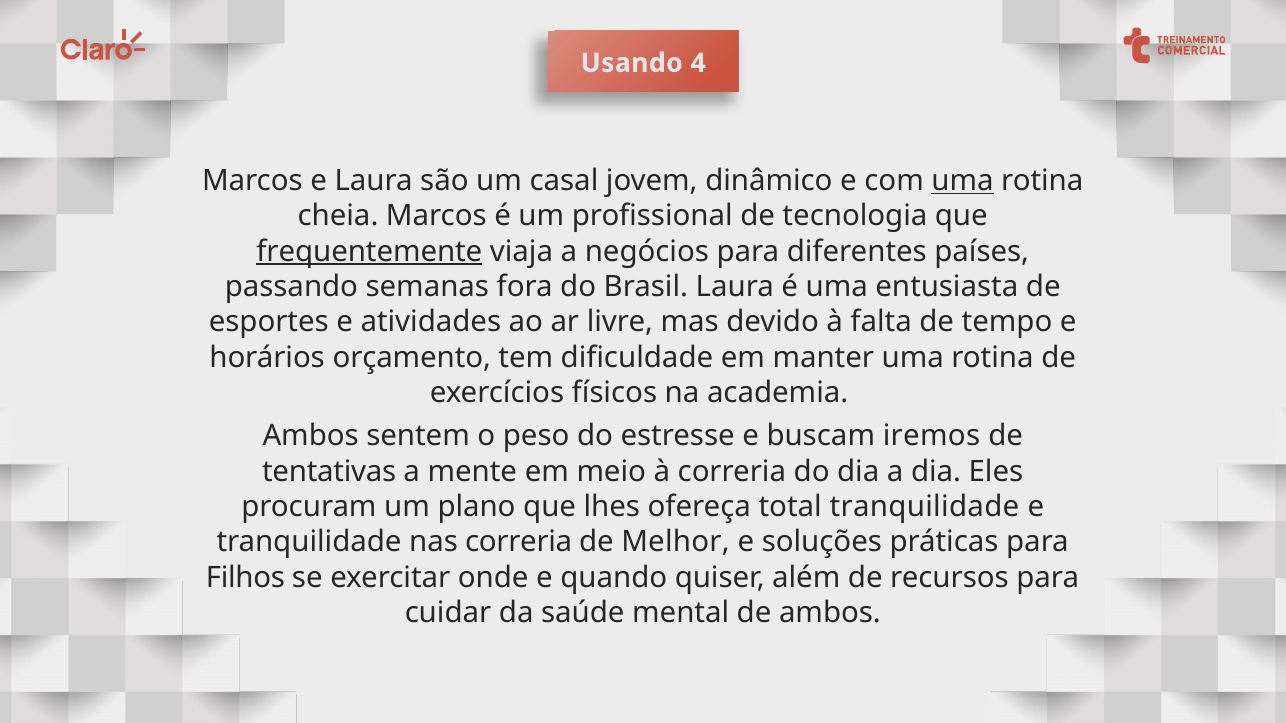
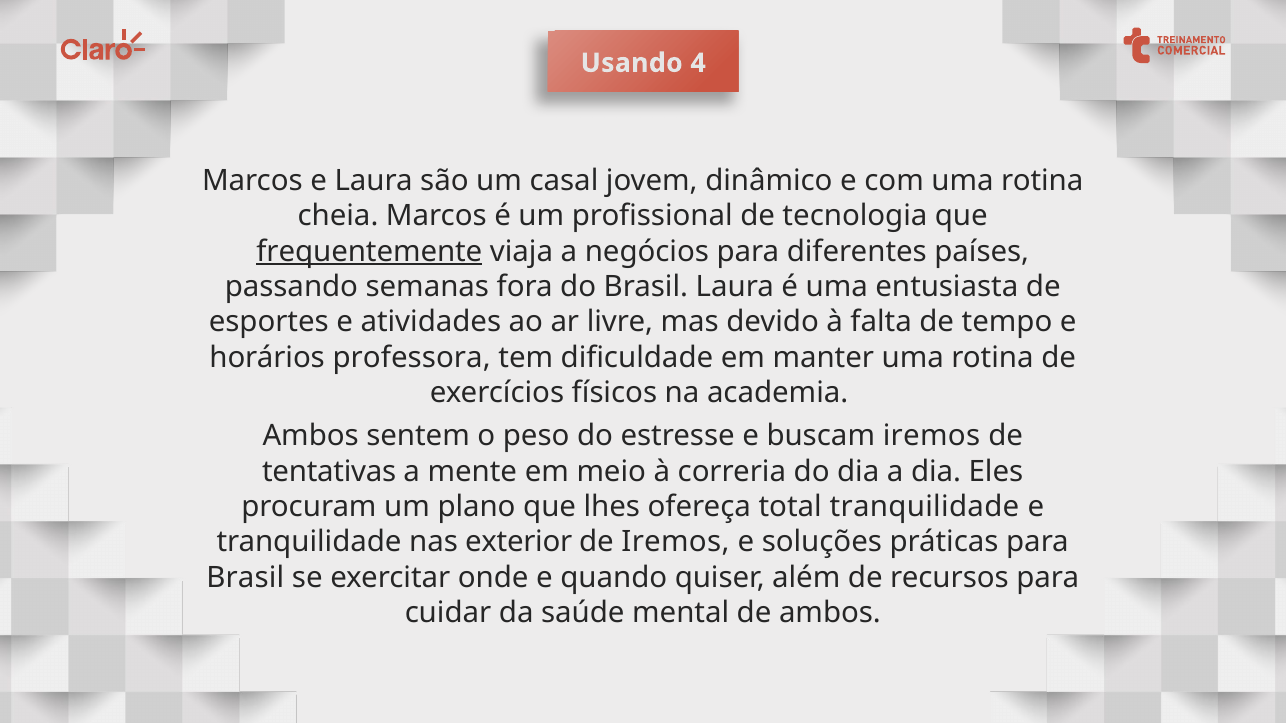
uma underline: present -> none (963, 181)
orçamento: orçamento -> professora (412, 358)
nas correria: correria -> exterior (519, 542)
de Melhor: Melhor -> Iremos (675, 542)
Filhos: Filhos -> Brasil (245, 578)
